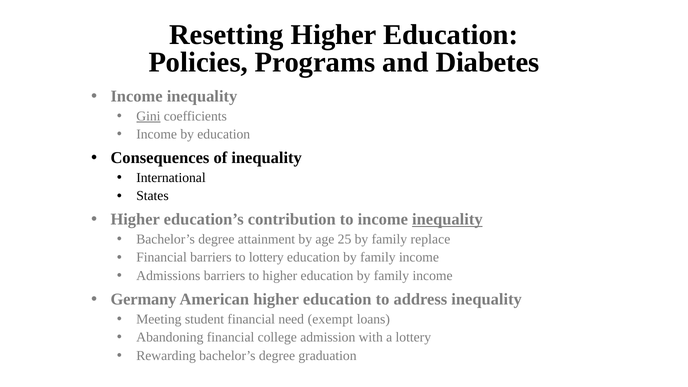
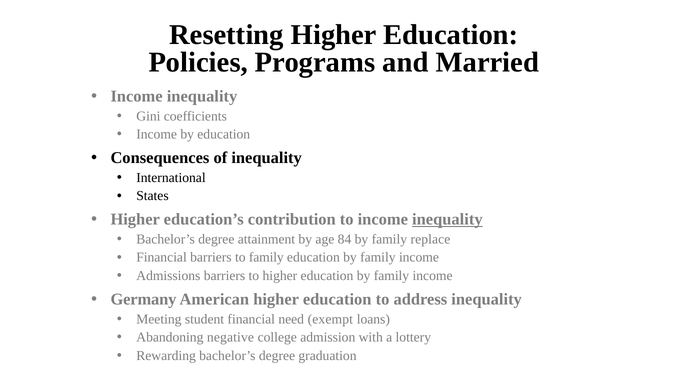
Diabetes: Diabetes -> Married (487, 62)
Gini underline: present -> none (148, 116)
25: 25 -> 84 (345, 239)
to lottery: lottery -> family (266, 257)
Abandoning financial: financial -> negative (230, 337)
